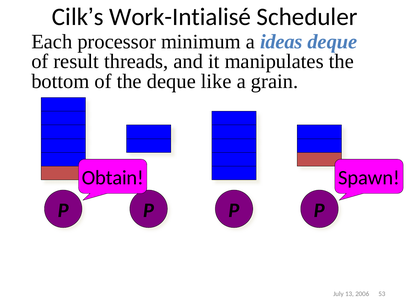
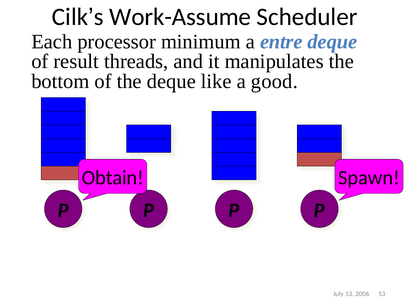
Work-Intialisé: Work-Intialisé -> Work-Assume (180, 17)
ideas: ideas -> entre (281, 42)
grain: grain -> good (274, 81)
